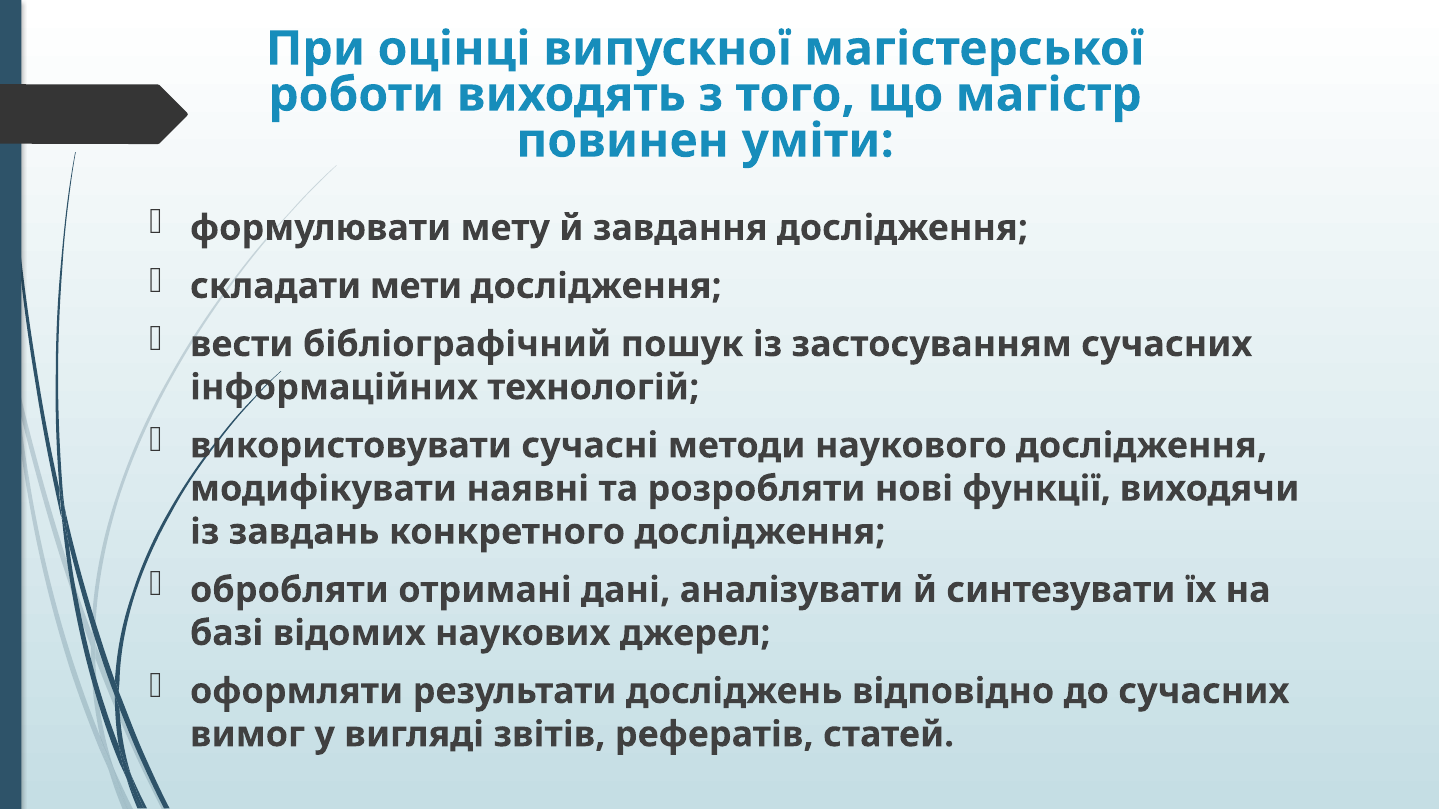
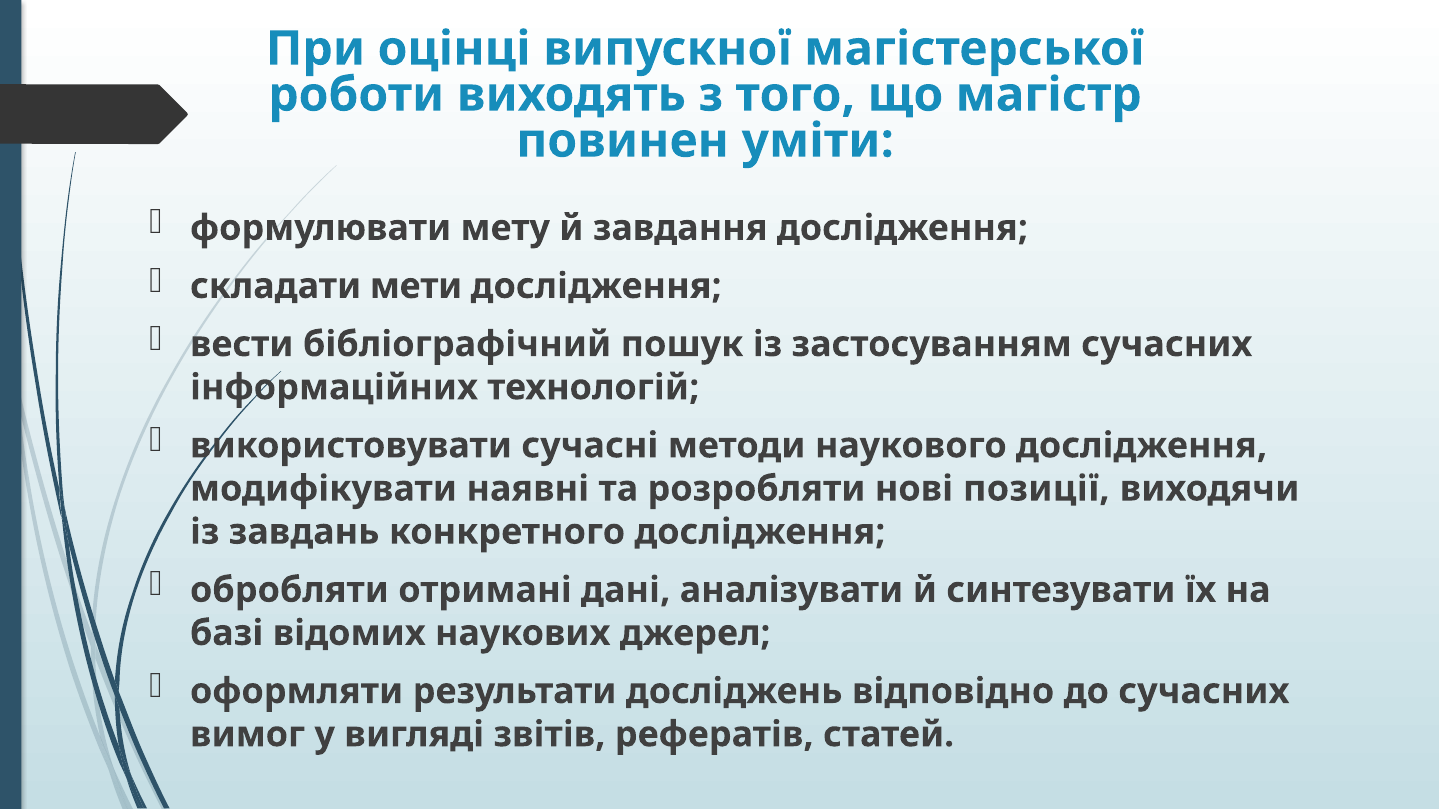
функції: функції -> позиції (1036, 489)
